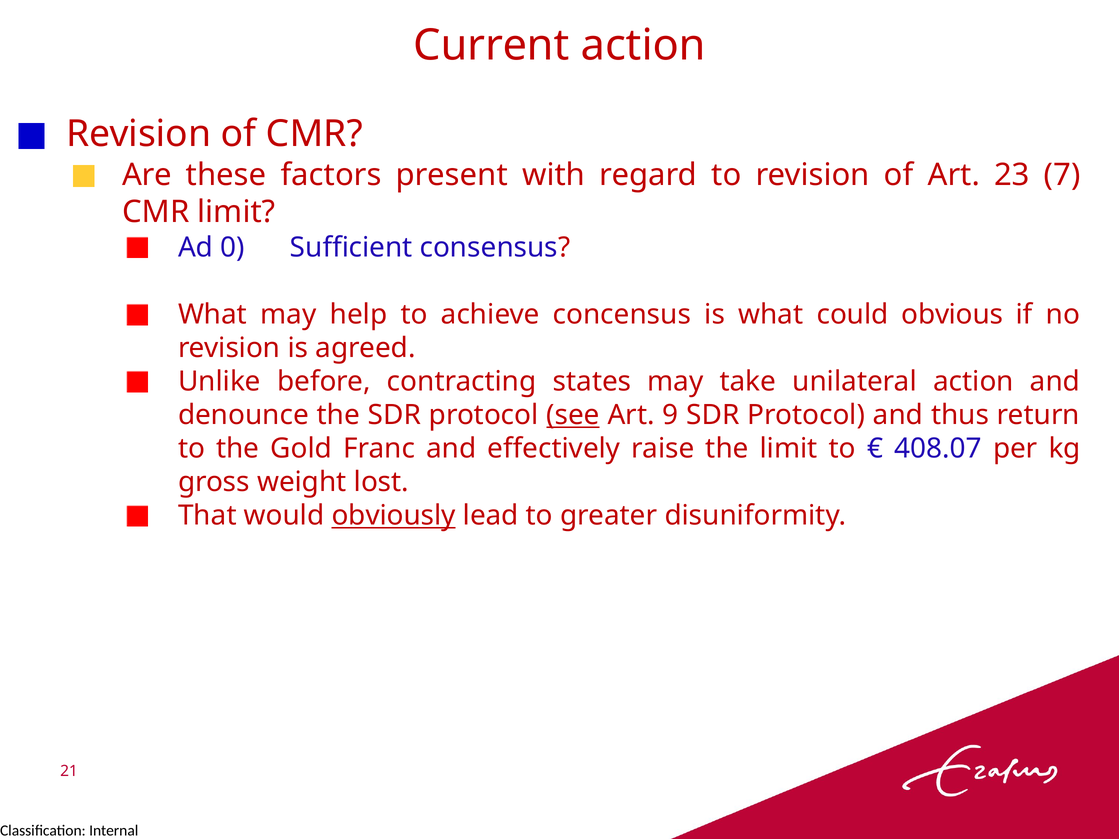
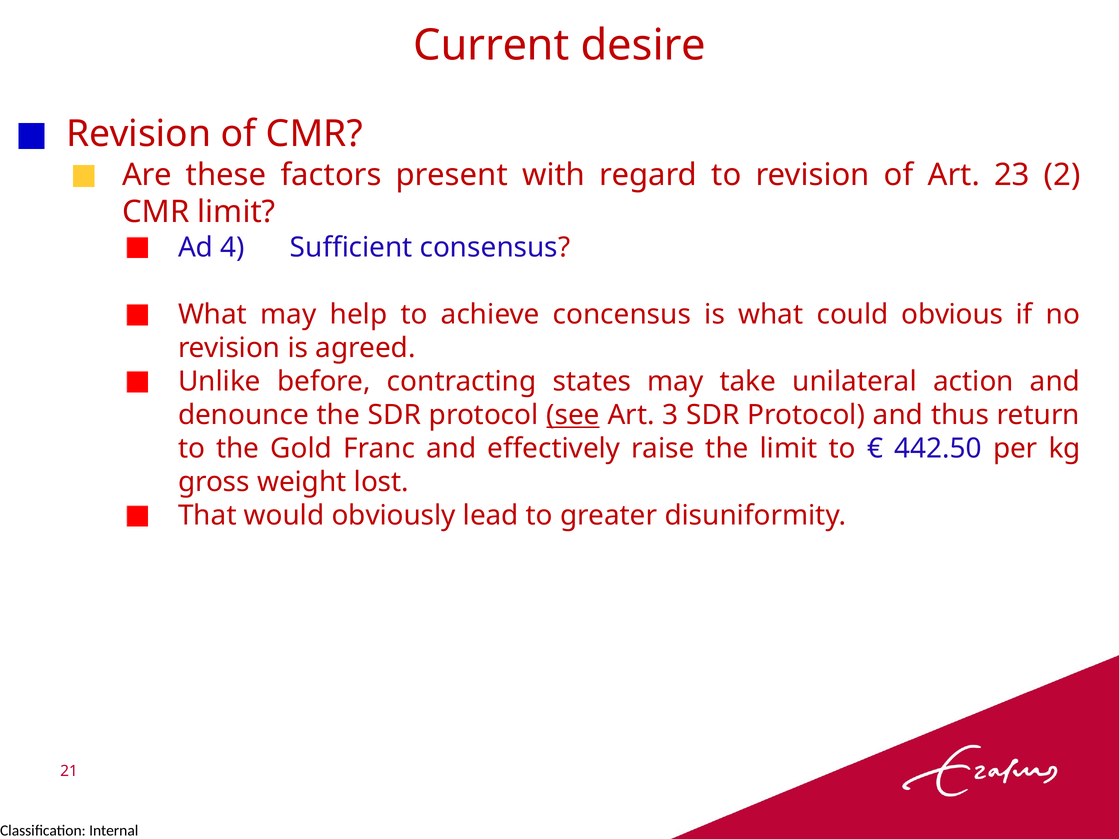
Current action: action -> desire (643, 45)
7: 7 -> 2 (1062, 175)
0: 0 -> 4 (232, 247)
9: 9 -> 3 (670, 415)
408.07: 408.07 -> 442.50 (938, 449)
obviously underline: present -> none (394, 516)
